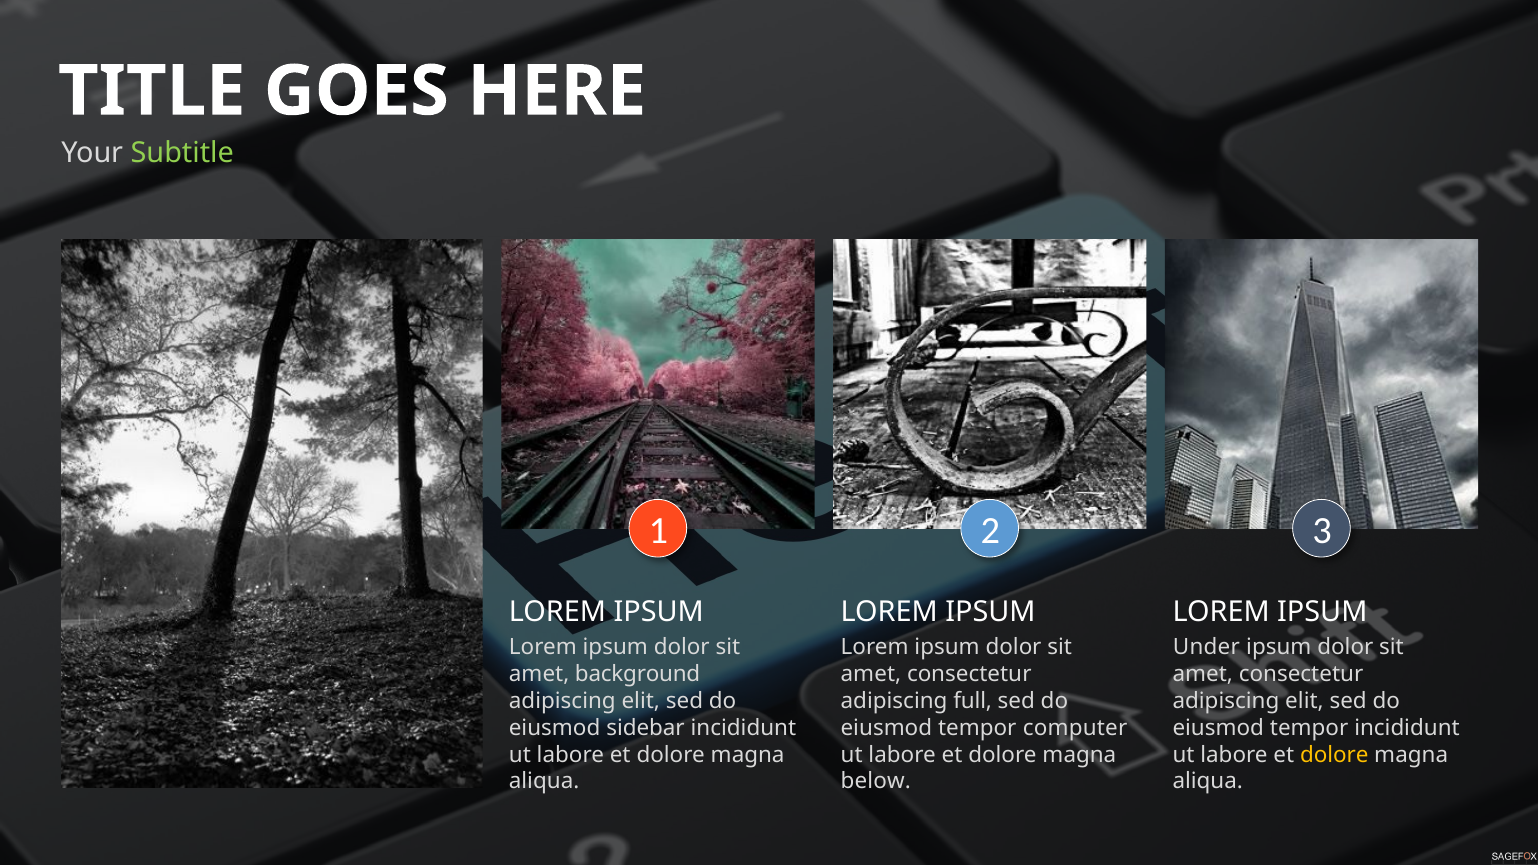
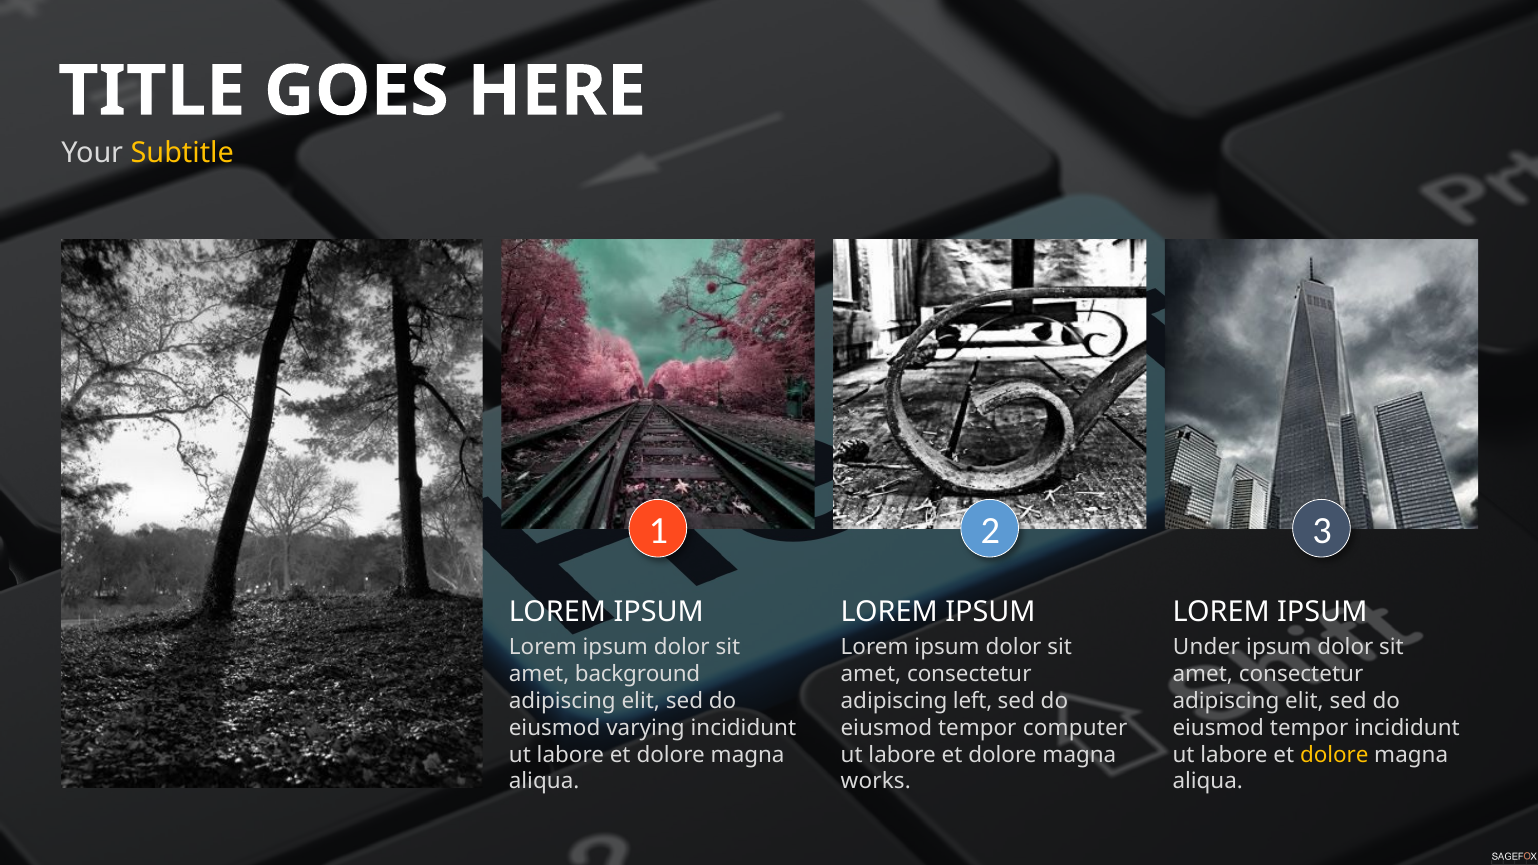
Subtitle colour: light green -> yellow (182, 153)
full: full -> left (973, 701)
sidebar: sidebar -> varying (645, 728)
below: below -> works (876, 782)
